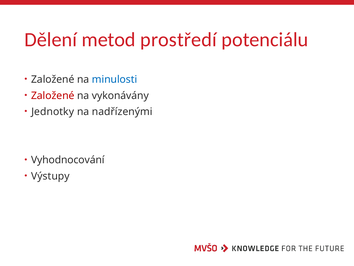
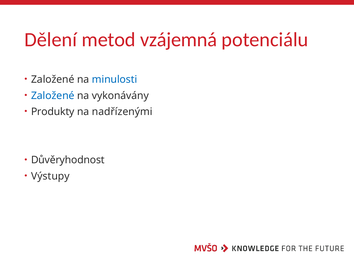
prostředí: prostředí -> vzájemná (179, 40)
Založené colour: red -> blue (53, 95)
Jednotky: Jednotky -> Produkty (53, 112)
Vyhodnocování: Vyhodnocování -> Důvěryhodnost (68, 160)
